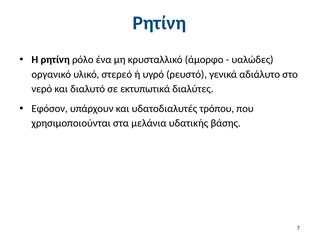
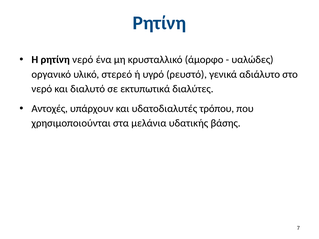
ρητίνη ρόλο: ρόλο -> νερό (83, 60)
Εφόσον: Εφόσον -> Αντοχές (50, 109)
